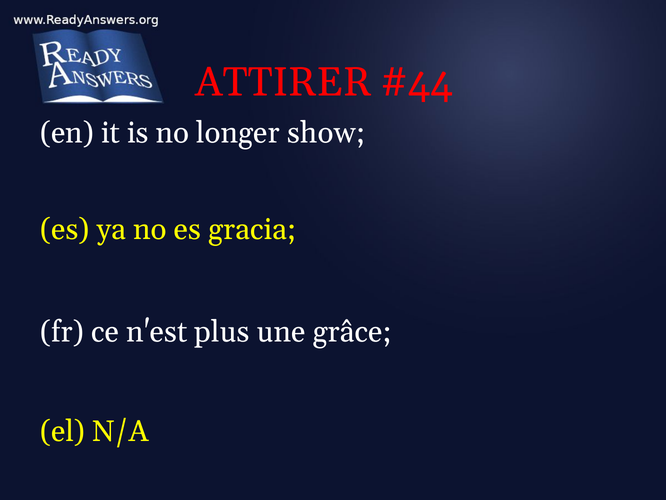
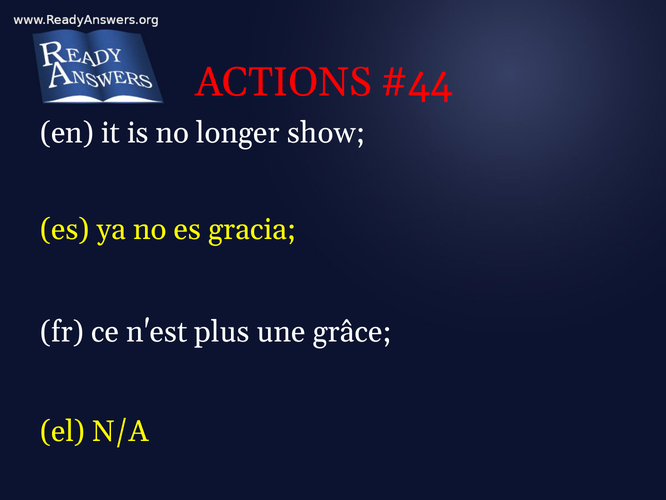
ATTIRER: ATTIRER -> ACTIONS (284, 82)
